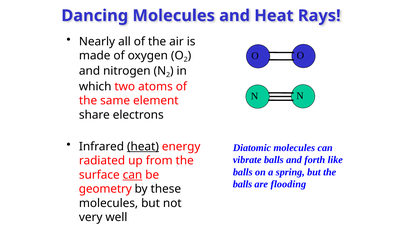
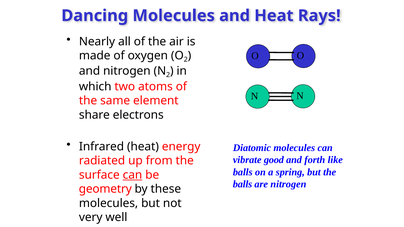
heat underline: present -> none (143, 147)
vibrate balls: balls -> good (274, 160)
are flooding: flooding -> nitrogen (288, 184)
